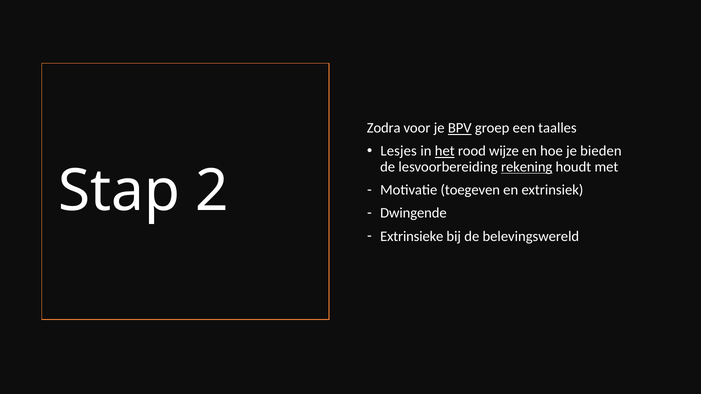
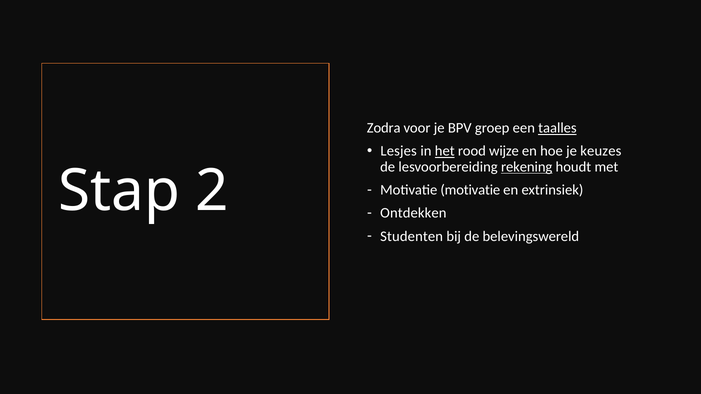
BPV underline: present -> none (460, 128)
taalles underline: none -> present (557, 128)
bieden: bieden -> keuzes (601, 151)
Motivatie toegeven: toegeven -> motivatie (470, 190)
Dwingende: Dwingende -> Ontdekken (413, 213)
Extrinsieke: Extrinsieke -> Studenten (412, 236)
